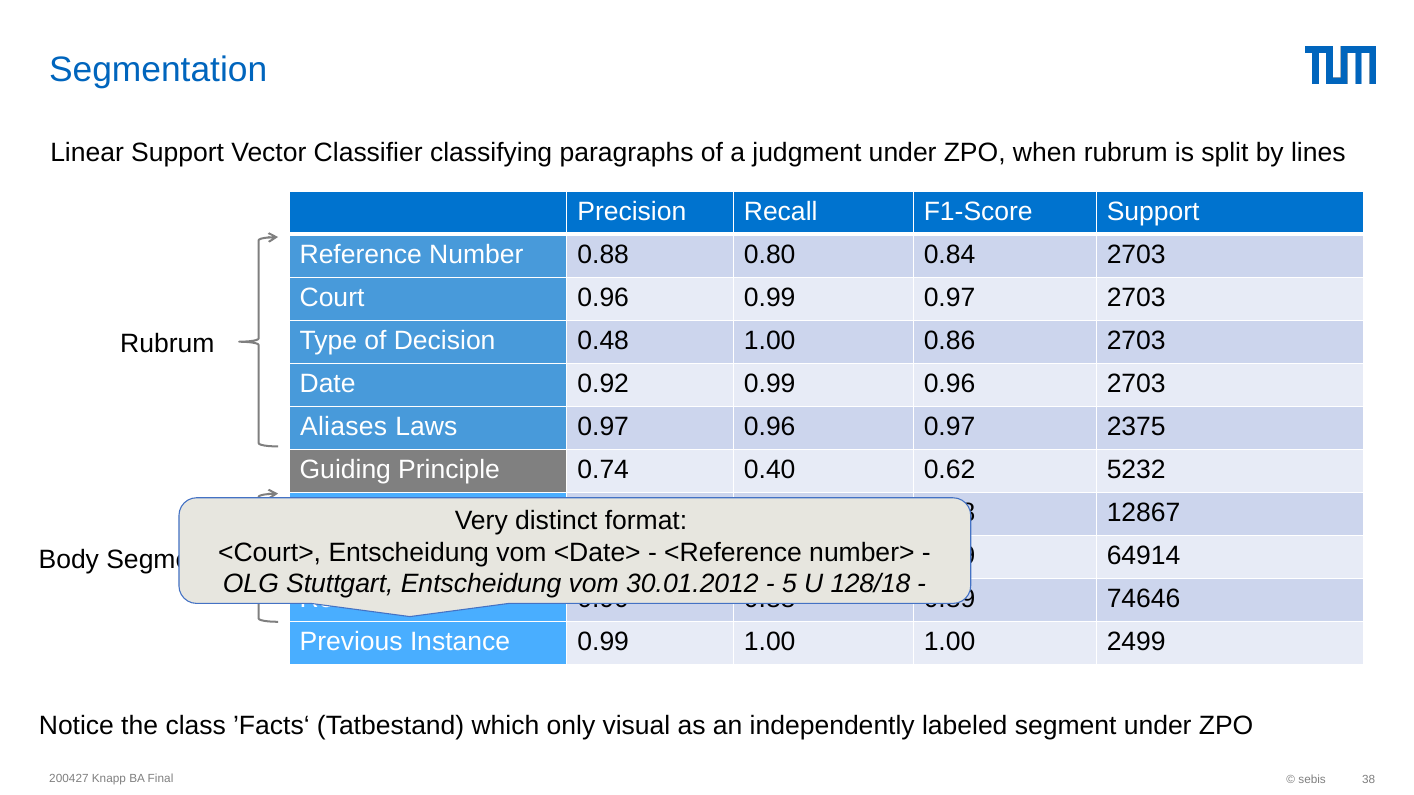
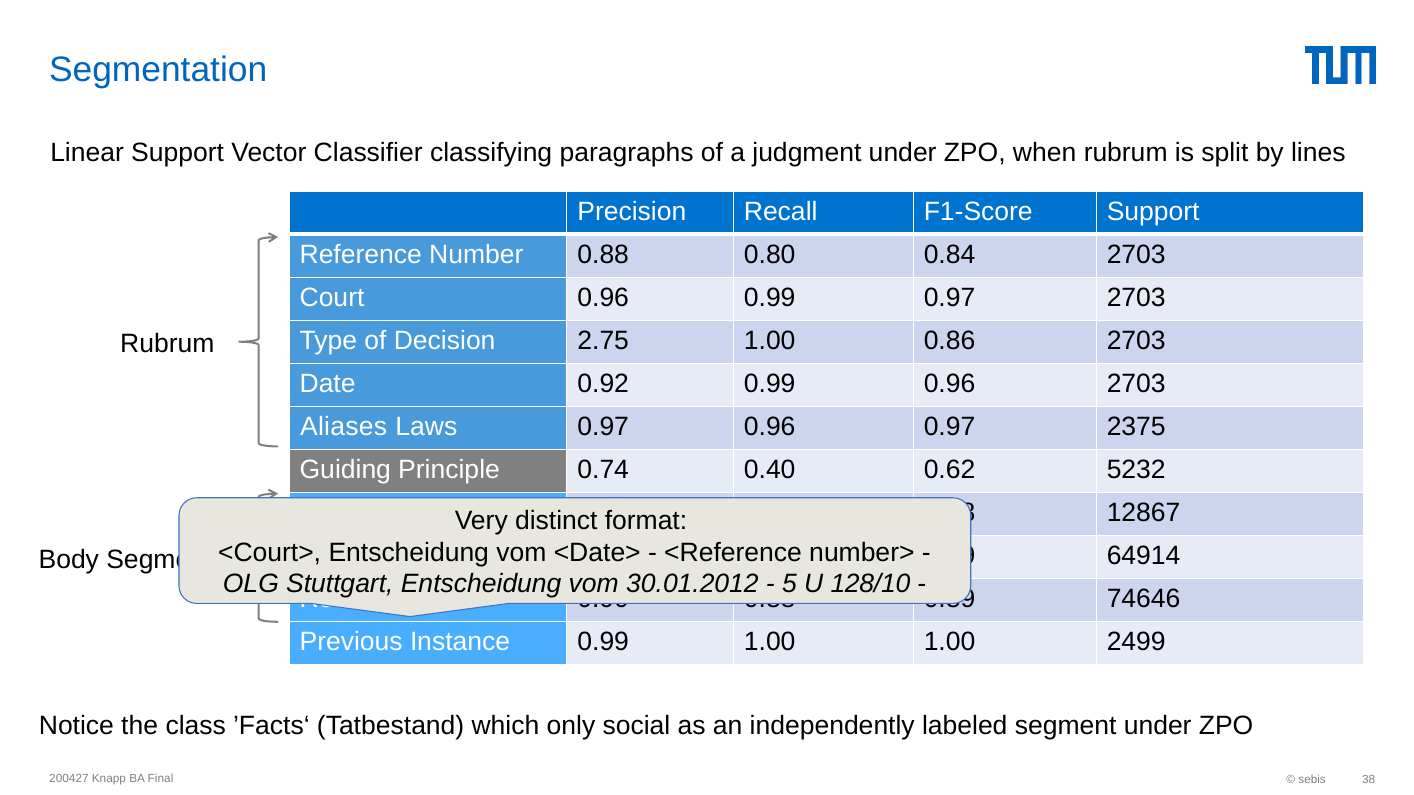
0.48: 0.48 -> 2.75 (603, 341)
128/18: 128/18 -> 128/10 (870, 584)
visual: visual -> social (636, 726)
